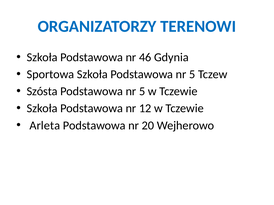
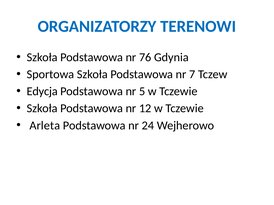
46: 46 -> 76 (145, 57)
Szkoła Podstawowa nr 5: 5 -> 7 (192, 75)
Szósta: Szósta -> Edycja (42, 92)
20: 20 -> 24 (148, 126)
